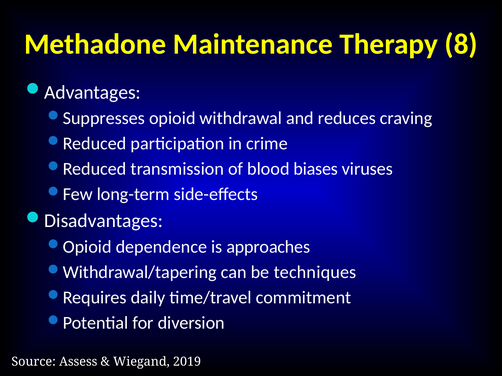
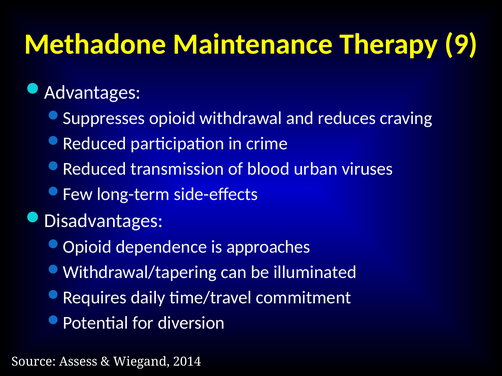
8: 8 -> 9 (461, 44)
biases: biases -> urban (316, 169)
techniques: techniques -> illuminated (315, 273)
2019: 2019 -> 2014 (187, 362)
